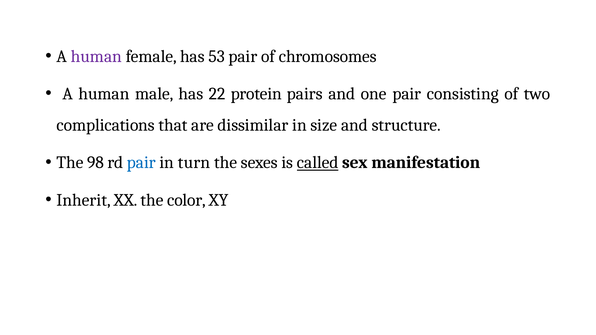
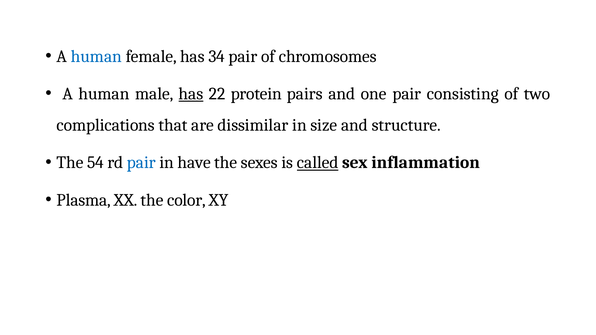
human colour: purple -> blue (96, 56)
53: 53 -> 34 (217, 56)
has underline: none -> present (191, 94)
98: 98 -> 54 (96, 163)
turn: turn -> have (194, 163)
manifestation: manifestation -> inflammation (426, 163)
Inherit: Inherit -> Plasma (84, 200)
